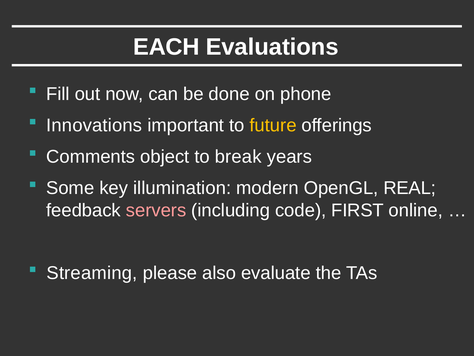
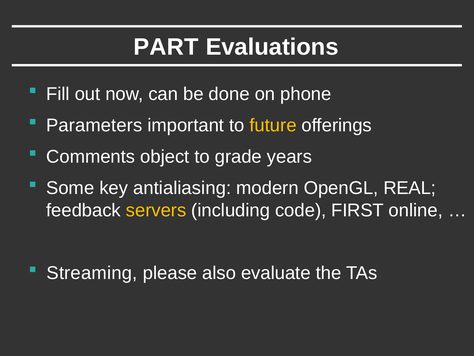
EACH: EACH -> PART (166, 47)
Innovations: Innovations -> Parameters (94, 125)
break: break -> grade (238, 157)
illumination: illumination -> antialiasing (182, 188)
servers colour: pink -> yellow (156, 210)
